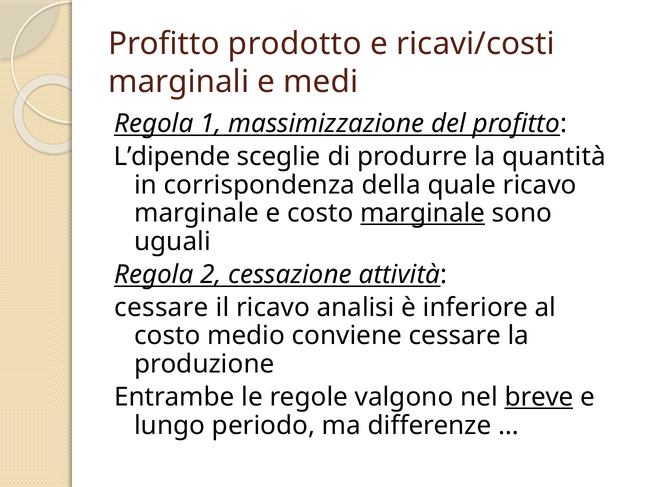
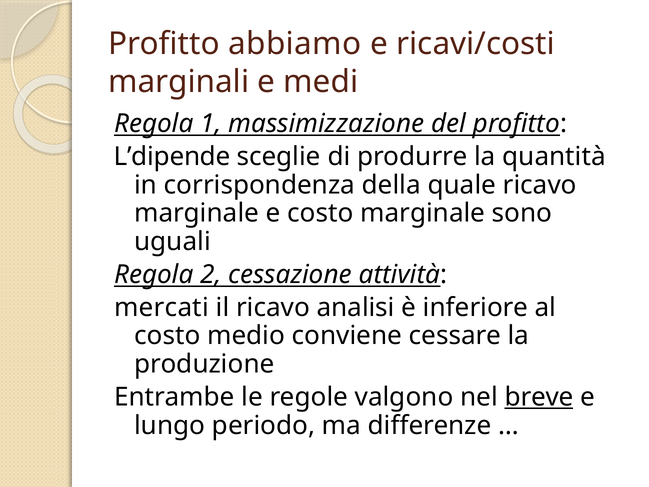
prodotto: prodotto -> abbiamo (295, 44)
marginale underline: present -> none (423, 213)
cessare: cessare -> mercati (161, 307)
